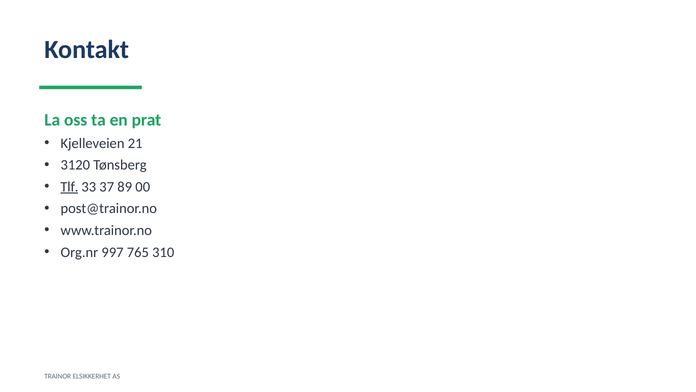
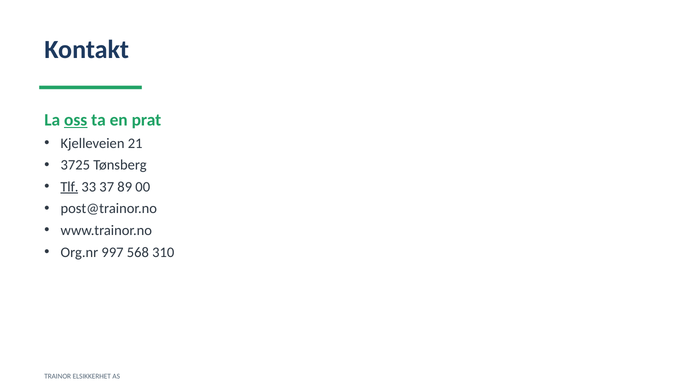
oss underline: none -> present (76, 120)
3120: 3120 -> 3725 (75, 165)
765: 765 -> 568 (138, 252)
